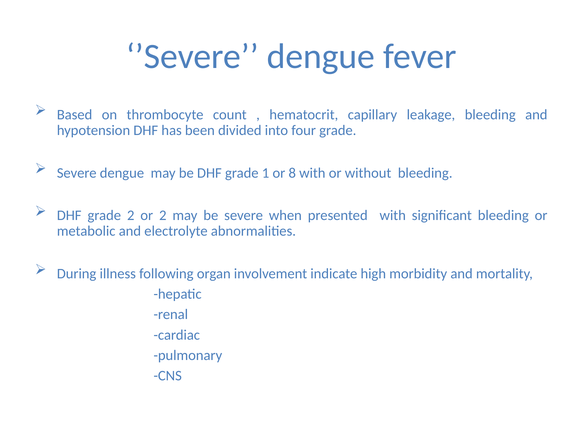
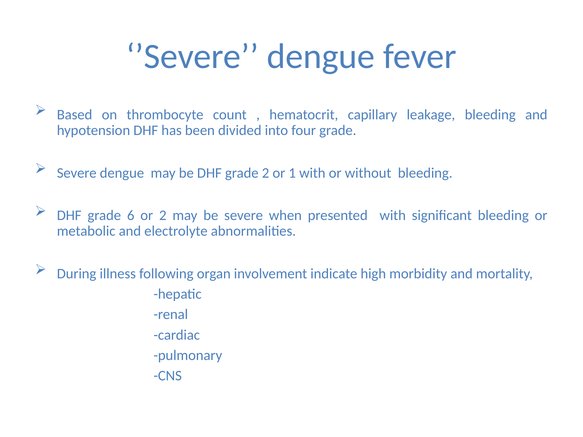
grade 1: 1 -> 2 (266, 173)
8: 8 -> 1 (292, 173)
grade 2: 2 -> 6 (131, 216)
